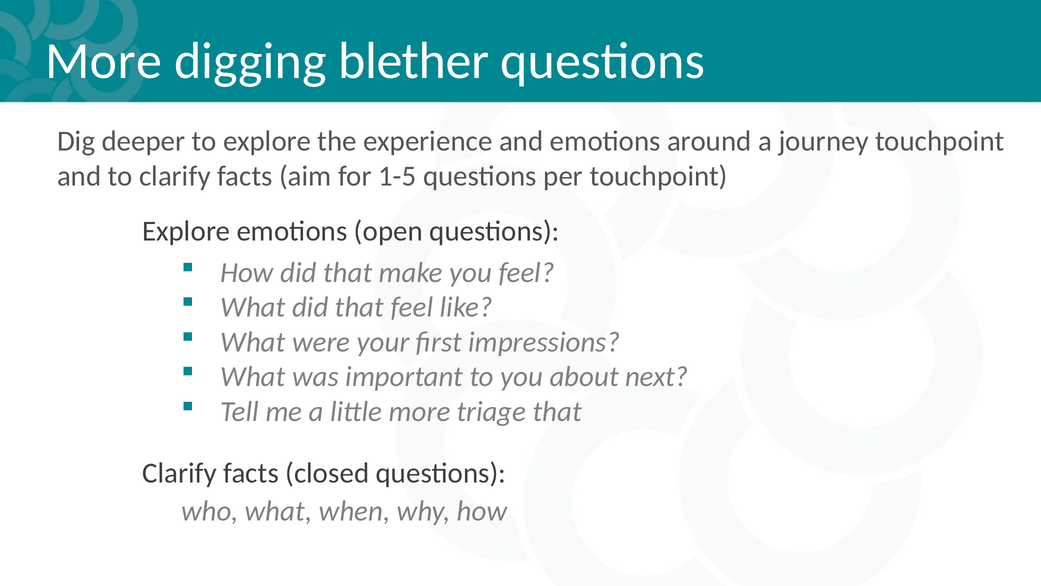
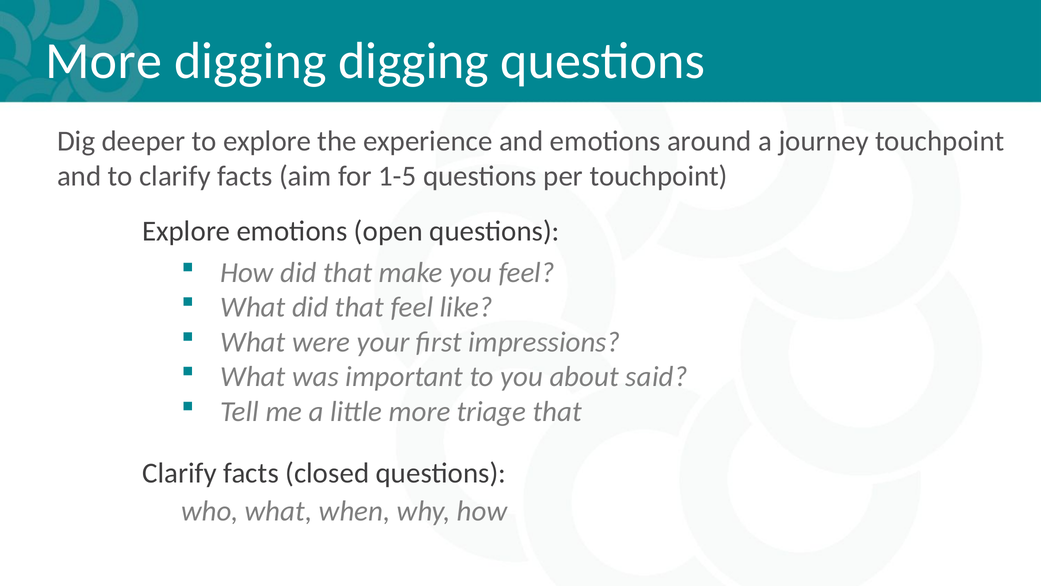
digging blether: blether -> digging (414, 61)
next: next -> said (656, 377)
